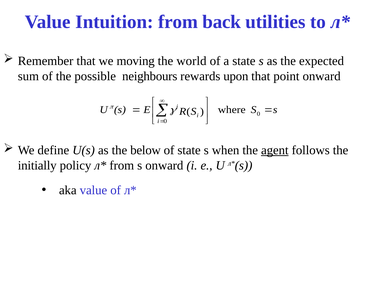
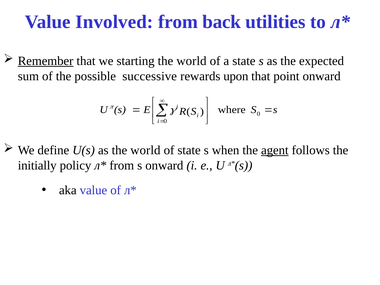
Intuition: Intuition -> Involved (114, 22)
Remember underline: none -> present (46, 61)
moving: moving -> starting (136, 61)
neighbours: neighbours -> successive (150, 76)
as the below: below -> world (145, 150)
